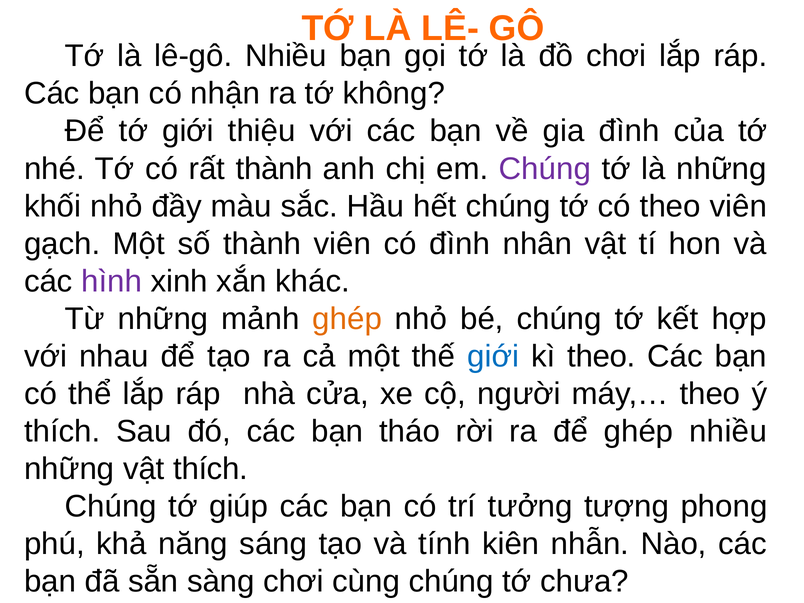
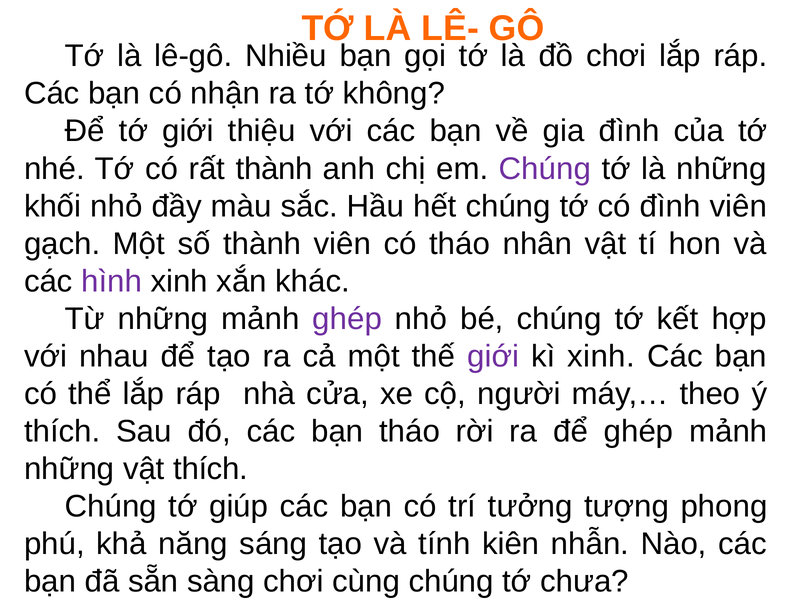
có theo: theo -> đình (670, 206)
có đình: đình -> tháo (460, 244)
ghép colour: orange -> purple (347, 319)
giới colour: blue -> purple (493, 356)
kì theo: theo -> xinh (601, 356)
ghép nhiều: nhiều -> mảnh (728, 431)
